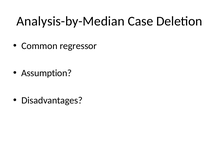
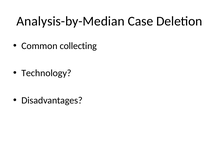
regressor: regressor -> collecting (78, 46)
Assumption: Assumption -> Technology (46, 73)
